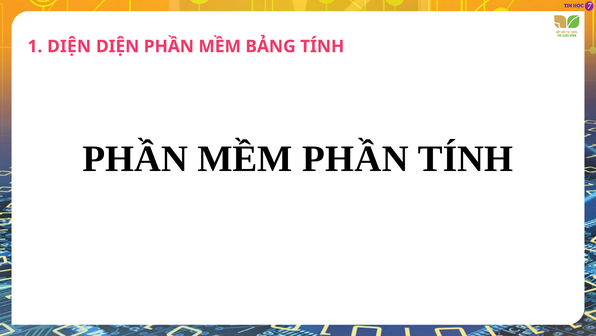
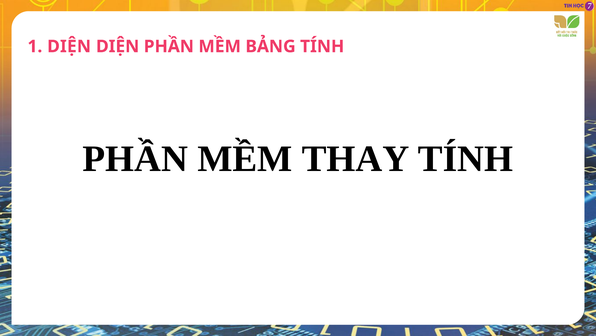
MỀM PHẦN: PHẦN -> THAY (356, 158)
